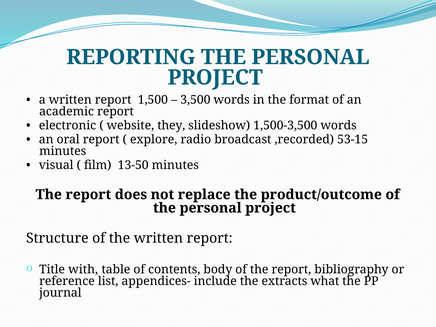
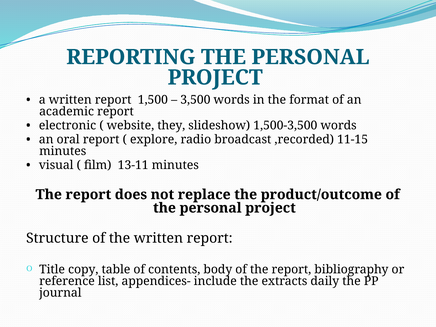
53-15: 53-15 -> 11-15 (353, 139)
13-50: 13-50 -> 13-11 (133, 165)
with: with -> copy (83, 269)
what: what -> daily (325, 281)
